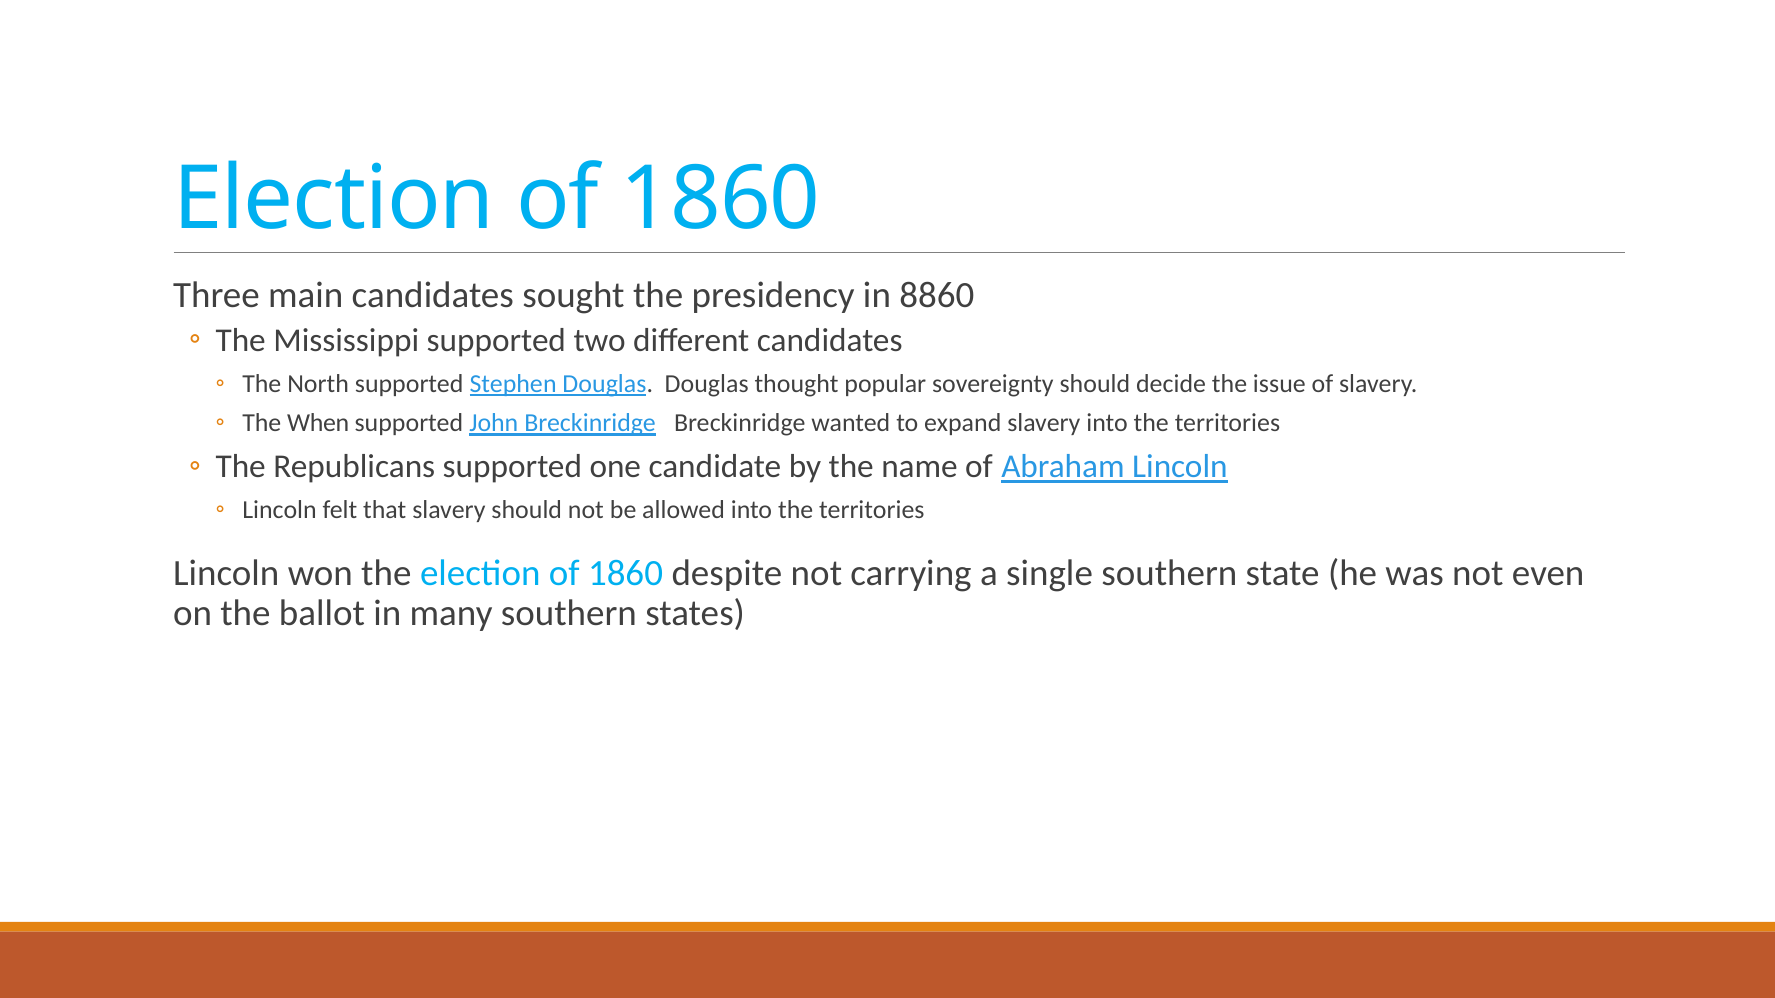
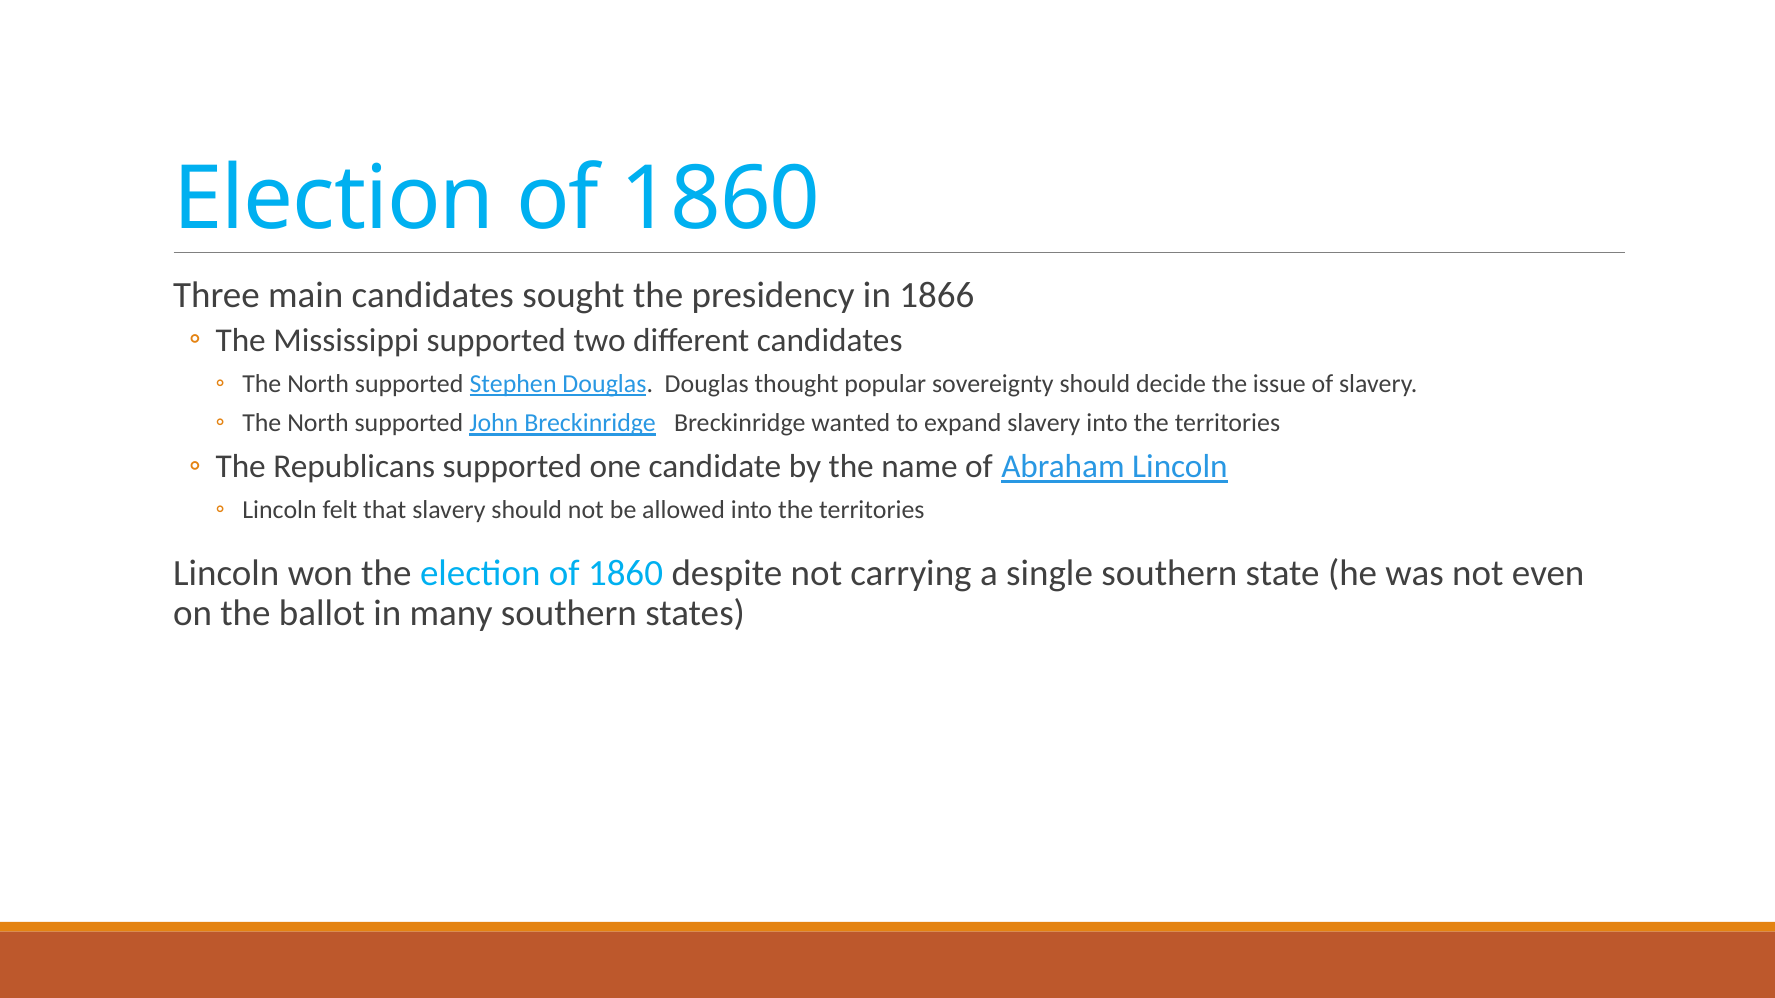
8860: 8860 -> 1866 (937, 295)
When: When -> North (318, 423)
